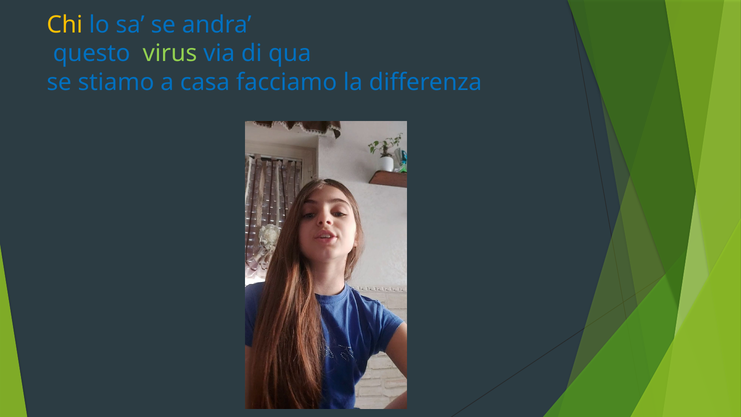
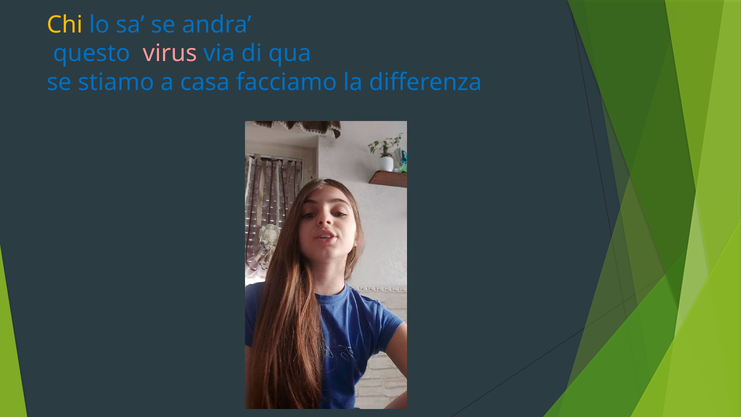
virus colour: light green -> pink (170, 53)
